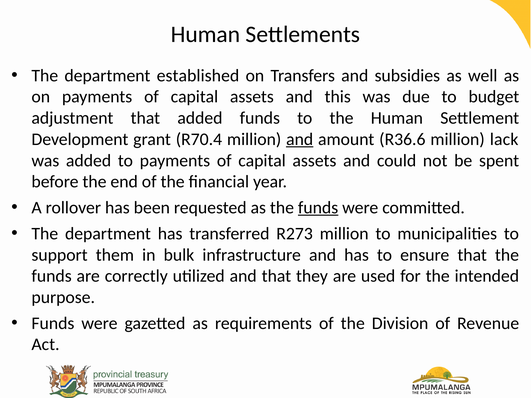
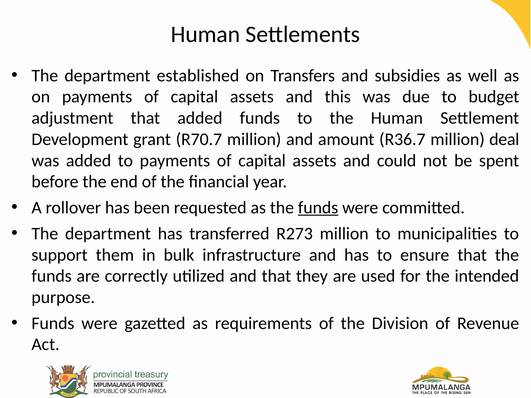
R70.4: R70.4 -> R70.7 (199, 139)
and underline: present -> none (300, 139)
R36.6: R36.6 -> R36.7 (402, 139)
lack: lack -> deal (504, 139)
